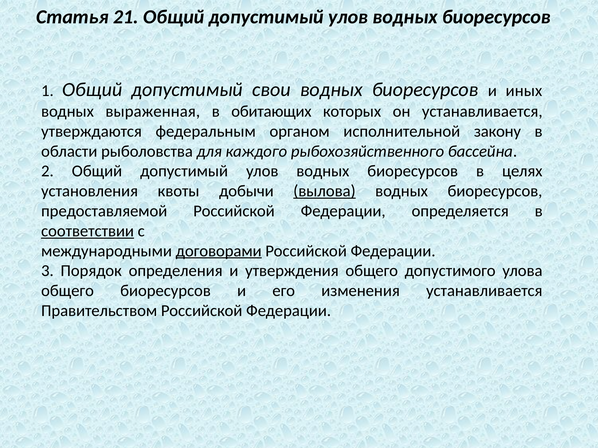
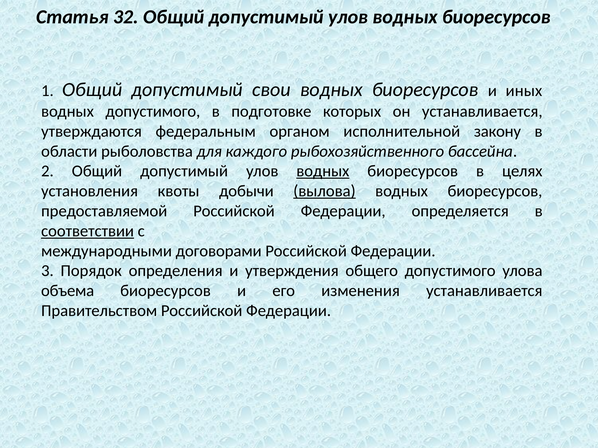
21: 21 -> 32 (126, 17)
водных выраженная: выраженная -> допустимого (153, 112)
обитающих: обитающих -> подготовке (271, 112)
водных underline: none -> present (323, 171)
договорами underline: present -> none (219, 251)
общего: общего -> объема (68, 291)
